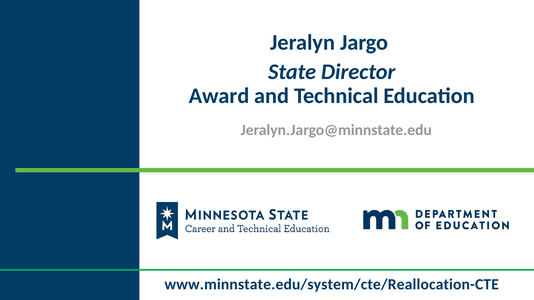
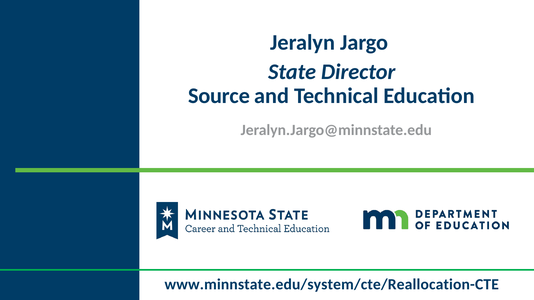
Award: Award -> Source (219, 96)
